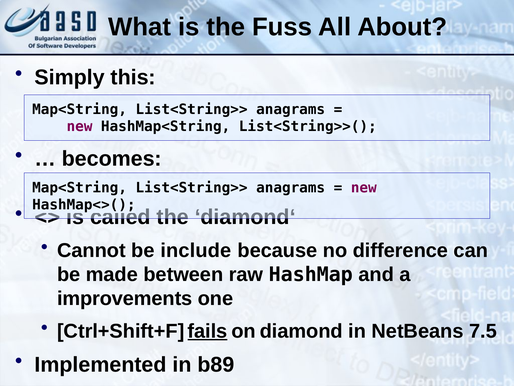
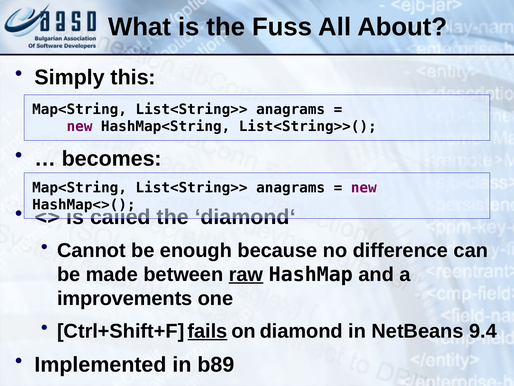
include: include -> enough (196, 250)
raw underline: none -> present (246, 274)
7.5: 7.5 -> 9.4 (483, 331)
